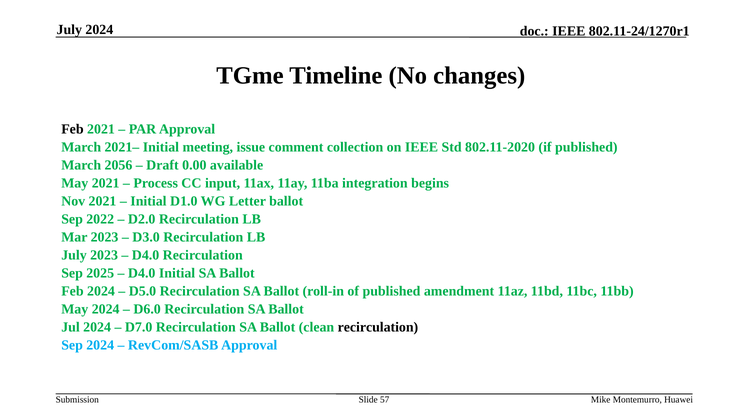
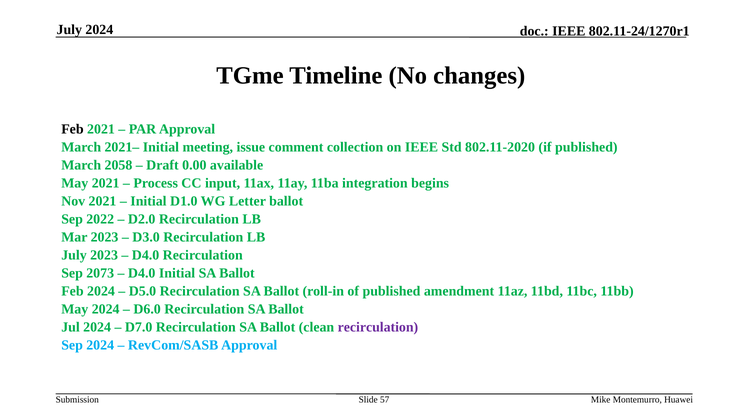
2056: 2056 -> 2058 (118, 165)
2025: 2025 -> 2073 (100, 274)
recirculation colour: black -> purple (378, 328)
